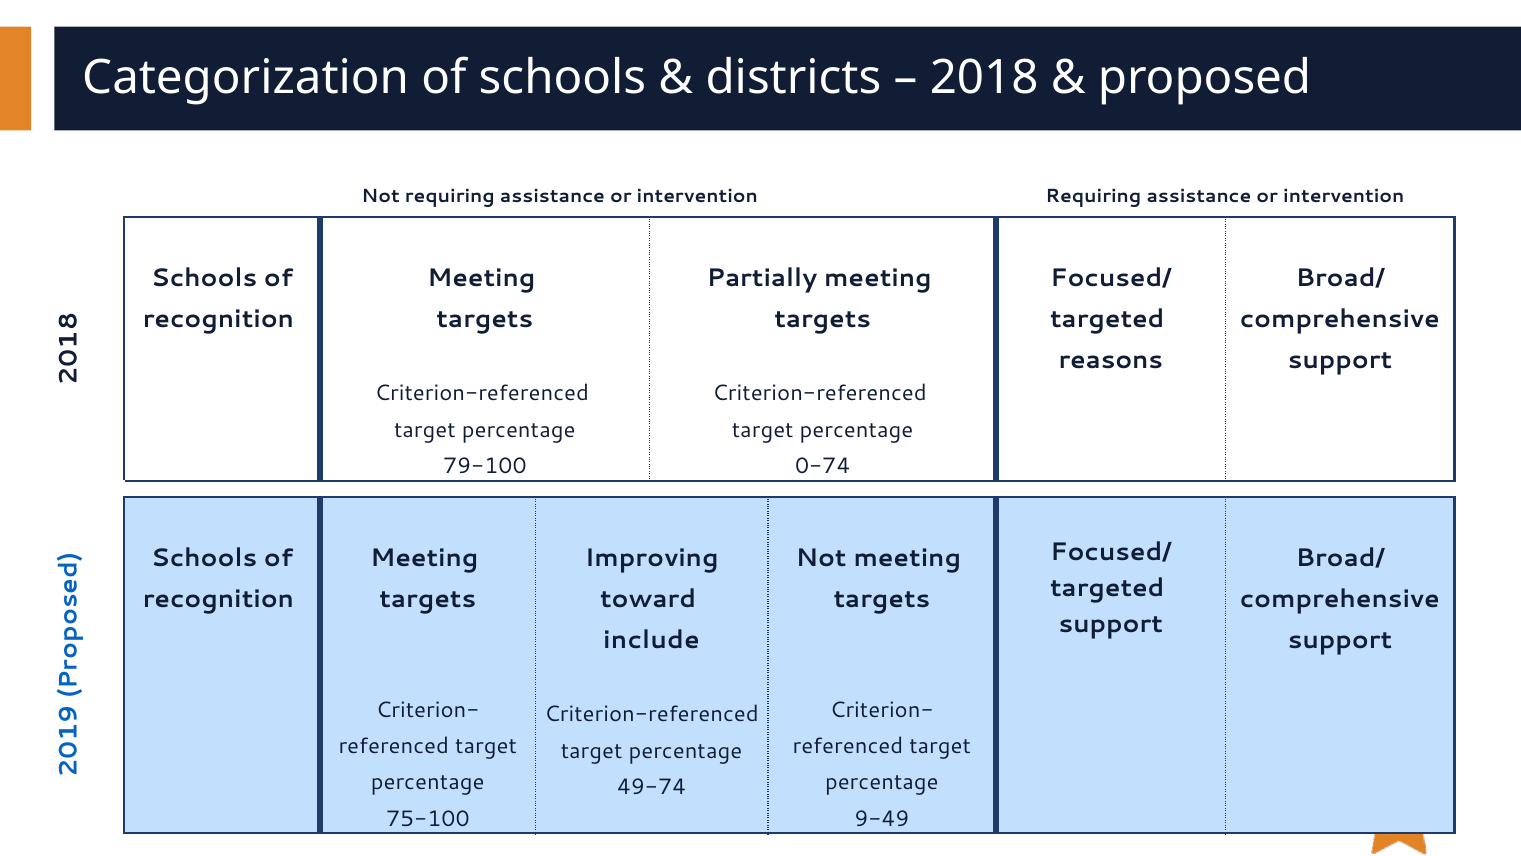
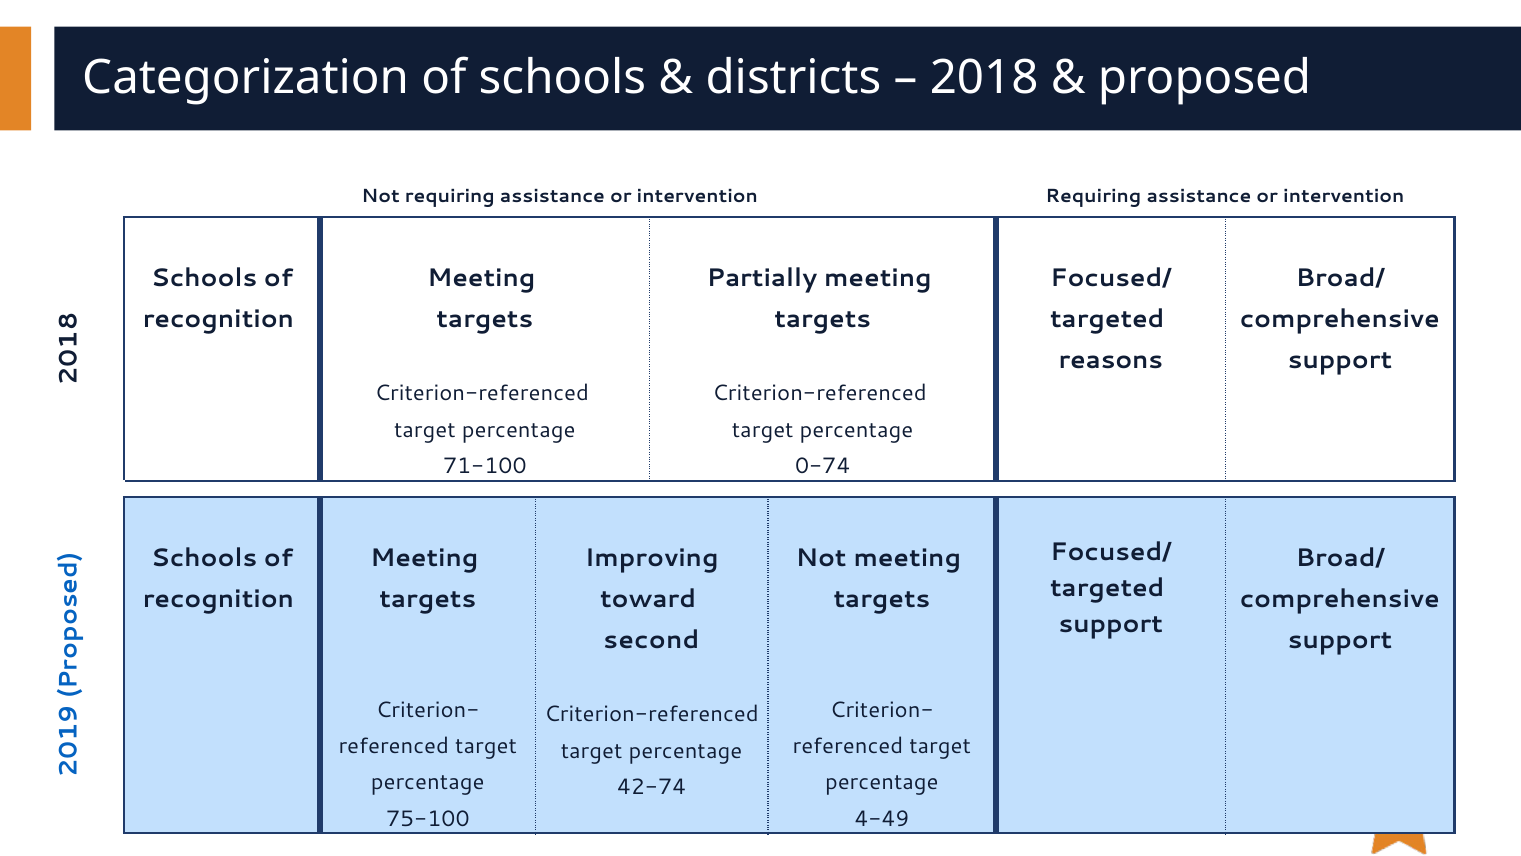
79-100: 79-100 -> 71-100 (485, 466)
include: include -> second (651, 640)
49-74: 49-74 -> 42-74 (652, 787)
9-49: 9-49 -> 4-49 (882, 818)
